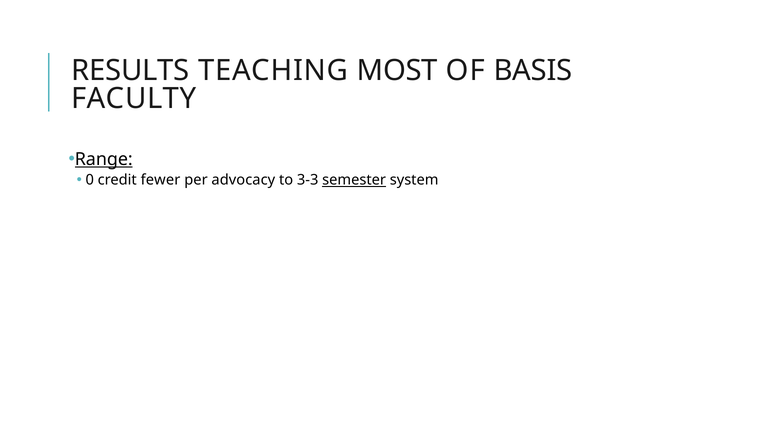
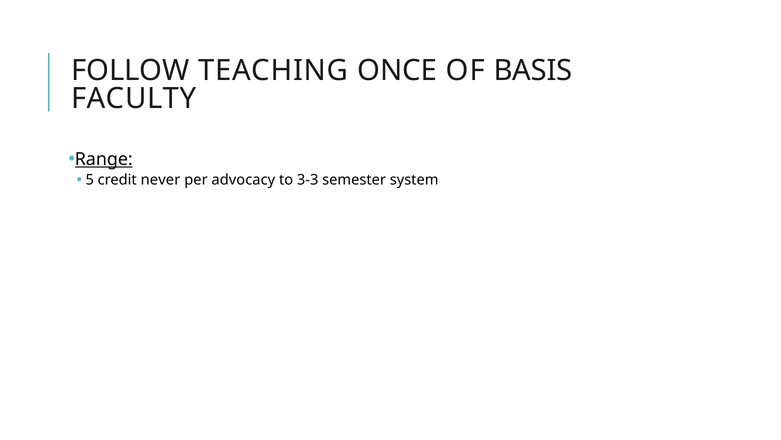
RESULTS: RESULTS -> FOLLOW (130, 70)
MOST: MOST -> ONCE (397, 70)
0: 0 -> 5 (90, 180)
fewer: fewer -> never (160, 180)
semester underline: present -> none (354, 180)
